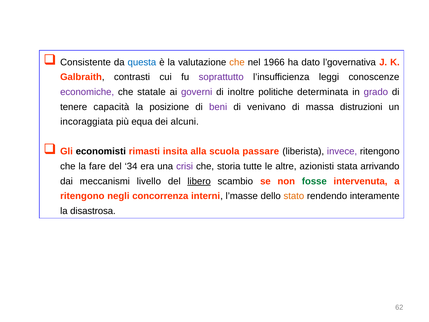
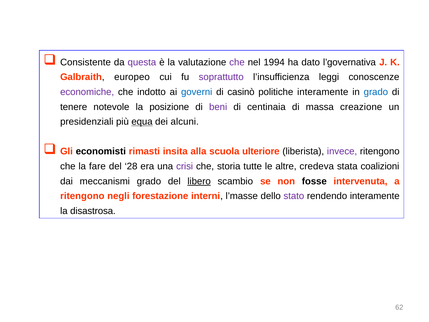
questa colour: blue -> purple (142, 62)
che colour: orange -> purple (237, 62)
1966: 1966 -> 1994 (274, 62)
contrasti: contrasti -> europeo (132, 77)
statale: statale -> indotto (152, 92)
governi colour: purple -> blue (197, 92)
inoltre: inoltre -> casinò (241, 92)
politiche determinata: determinata -> interamente (323, 92)
grado colour: purple -> blue (376, 92)
capacità: capacità -> notevole (111, 107)
venivano: venivano -> centinaia (266, 107)
distruzioni: distruzioni -> creazione (361, 107)
incoraggiata: incoraggiata -> presidenziali (87, 122)
equa underline: none -> present (142, 122)
passare: passare -> ulteriore (261, 151)
34: 34 -> 28 (131, 166)
azionisti: azionisti -> credeva (317, 166)
arrivando: arrivando -> coalizioni (380, 166)
meccanismi livello: livello -> grado (149, 181)
fosse colour: green -> black (314, 181)
concorrenza: concorrenza -> forestazione (160, 196)
stato colour: orange -> purple (294, 196)
